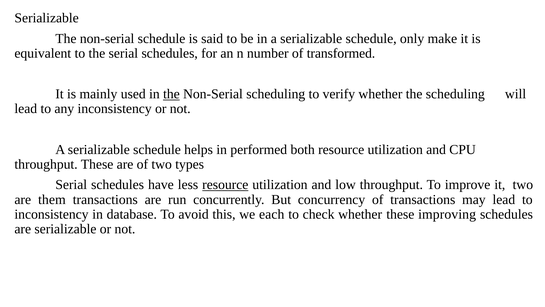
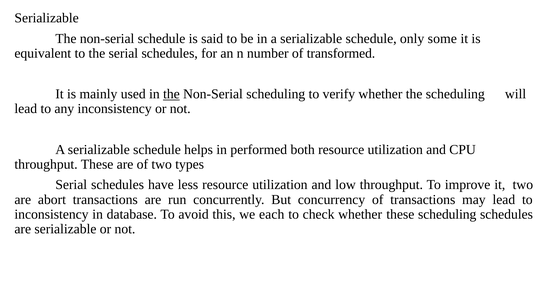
make: make -> some (442, 38)
resource underline: present -> none (225, 185)
them: them -> abort (52, 199)
these improving: improving -> scheduling (447, 214)
